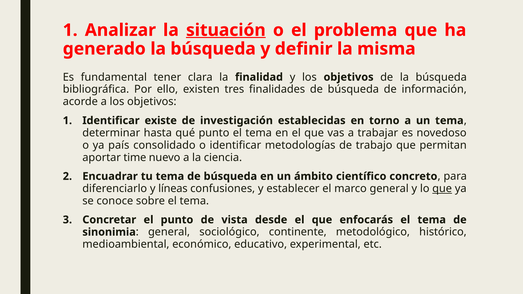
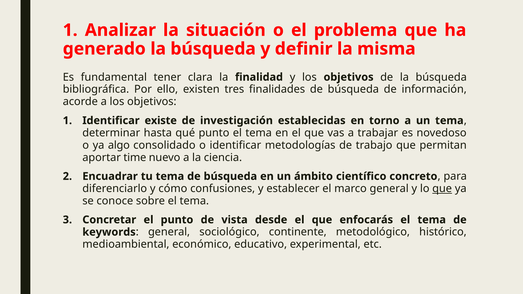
situación underline: present -> none (226, 30)
país: país -> algo (119, 145)
líneas: líneas -> cómo (173, 189)
sinonimia: sinonimia -> keywords (109, 232)
